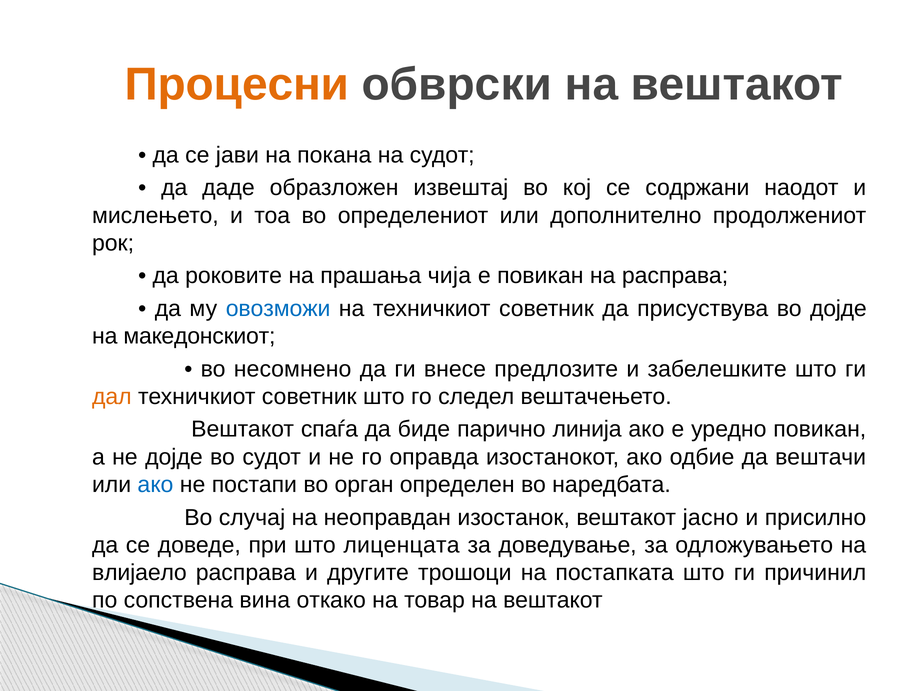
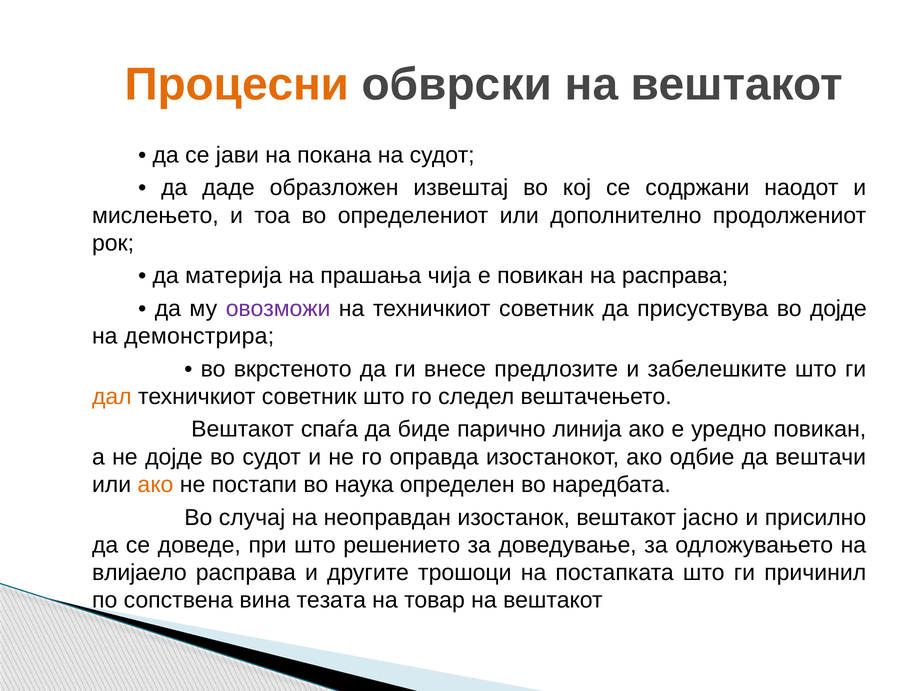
роковите: роковите -> материја (233, 276)
овозможи colour: blue -> purple (278, 309)
македонскиот: македонскиот -> демонстрира (199, 336)
несомнено: несомнено -> вкрстеното (293, 369)
ако colour: blue -> orange (155, 485)
орган: орган -> наука (364, 485)
лиценцата: лиценцата -> решението (402, 545)
откако: откако -> тезата (331, 601)
